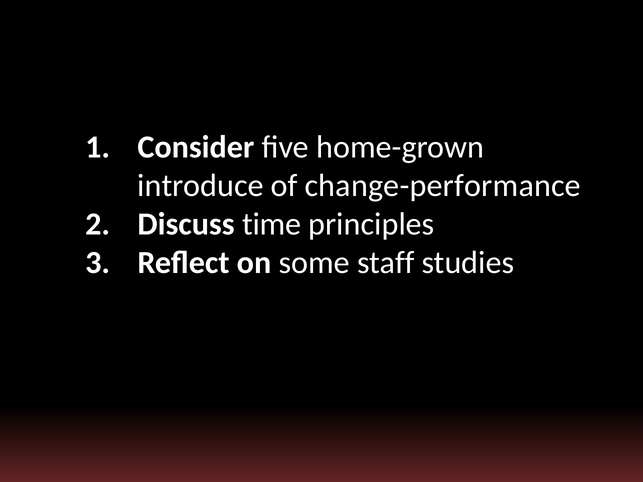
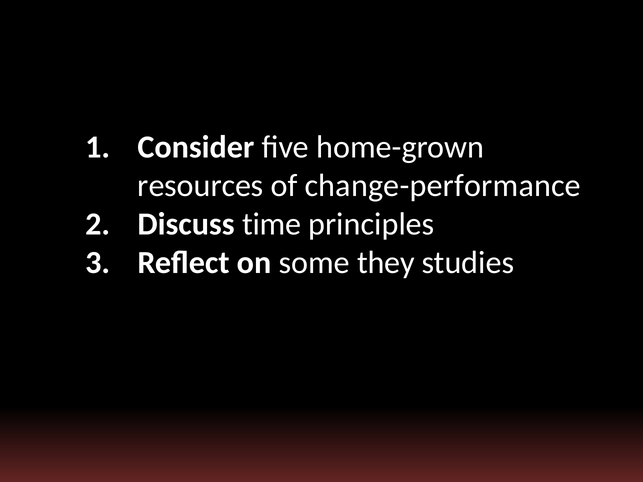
introduce: introduce -> resources (200, 186)
staff: staff -> they (386, 263)
